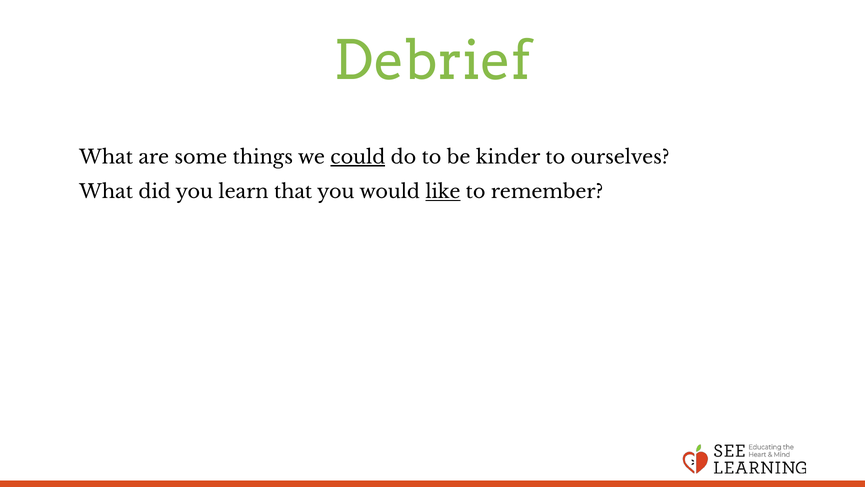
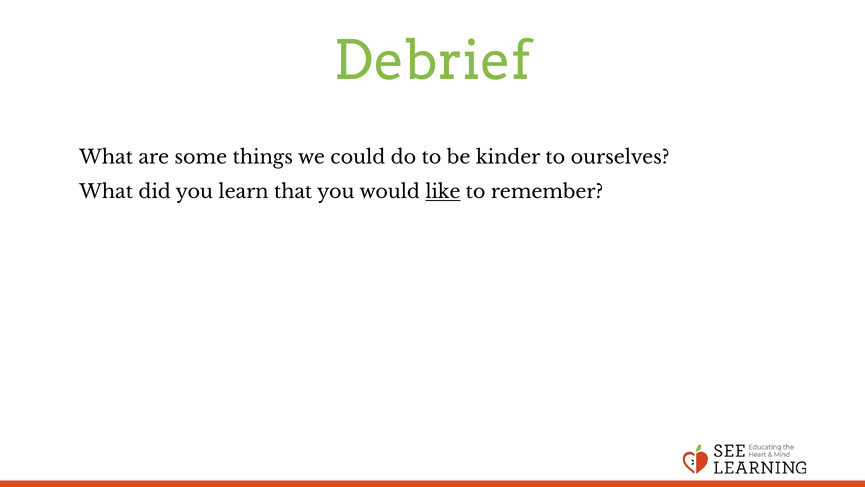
could underline: present -> none (358, 157)
